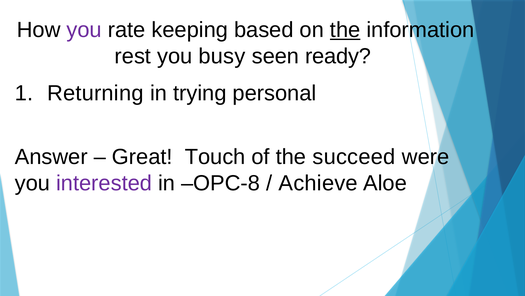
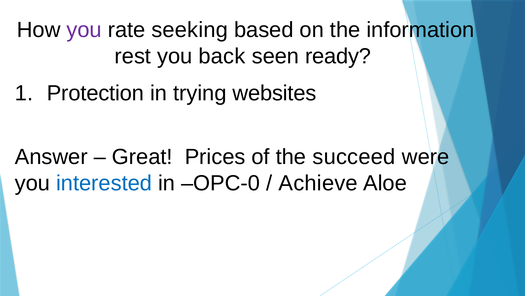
keeping: keeping -> seeking (190, 30)
the underline: present -> none (345, 30)
busy: busy -> back (222, 56)
Returning: Returning -> Protection (95, 93)
personal: personal -> websites (275, 93)
Touch: Touch -> Prices (215, 157)
interested colour: purple -> blue (104, 183)
OPC-8: OPC-8 -> OPC-0 (221, 183)
